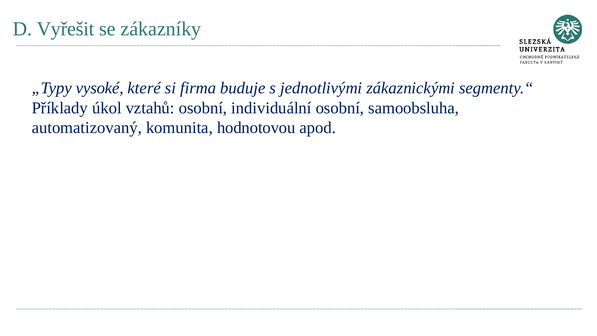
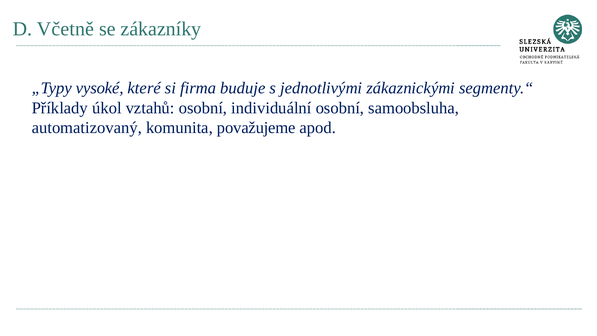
Vyřešit: Vyřešit -> Včetně (65, 29)
hodnotovou: hodnotovou -> považujeme (256, 128)
